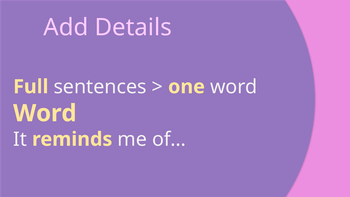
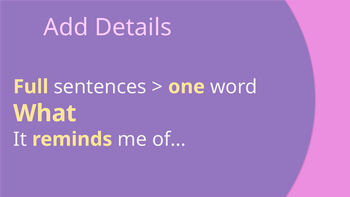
Word: Word -> What (45, 113)
